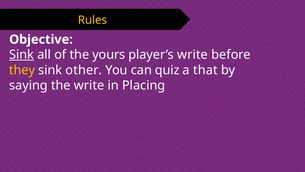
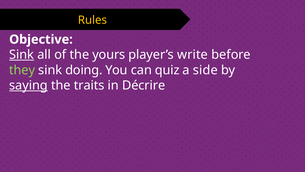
they colour: yellow -> light green (22, 70)
other: other -> doing (84, 70)
that: that -> side (205, 70)
saying underline: none -> present (28, 85)
the write: write -> traits (89, 85)
Placing: Placing -> Décrire (144, 85)
